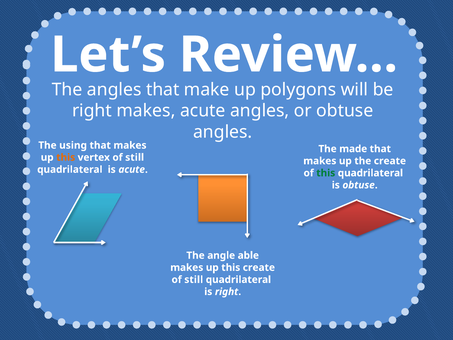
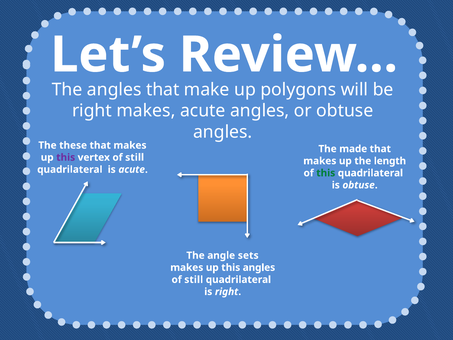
using: using -> these (73, 145)
this colour: orange -> purple (66, 157)
the create: create -> length (390, 161)
able: able -> sets (248, 255)
this create: create -> angles (259, 267)
